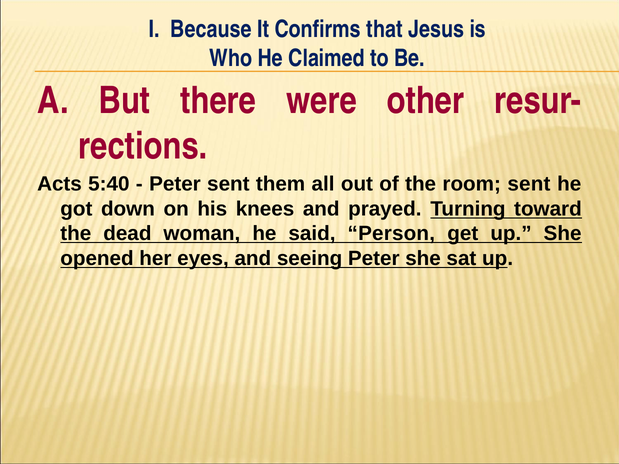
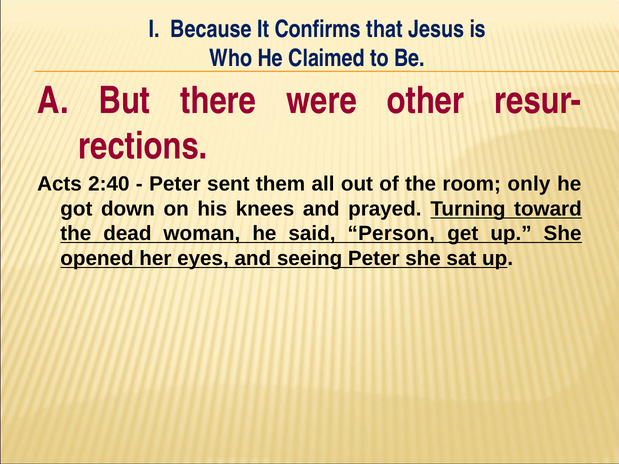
5:40: 5:40 -> 2:40 (109, 184)
room sent: sent -> only (529, 184)
